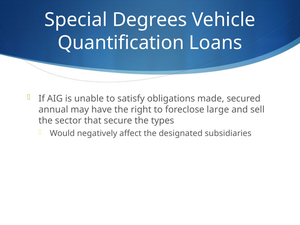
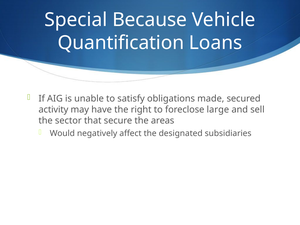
Degrees: Degrees -> Because (150, 20)
annual: annual -> activity (53, 110)
types: types -> areas (163, 121)
